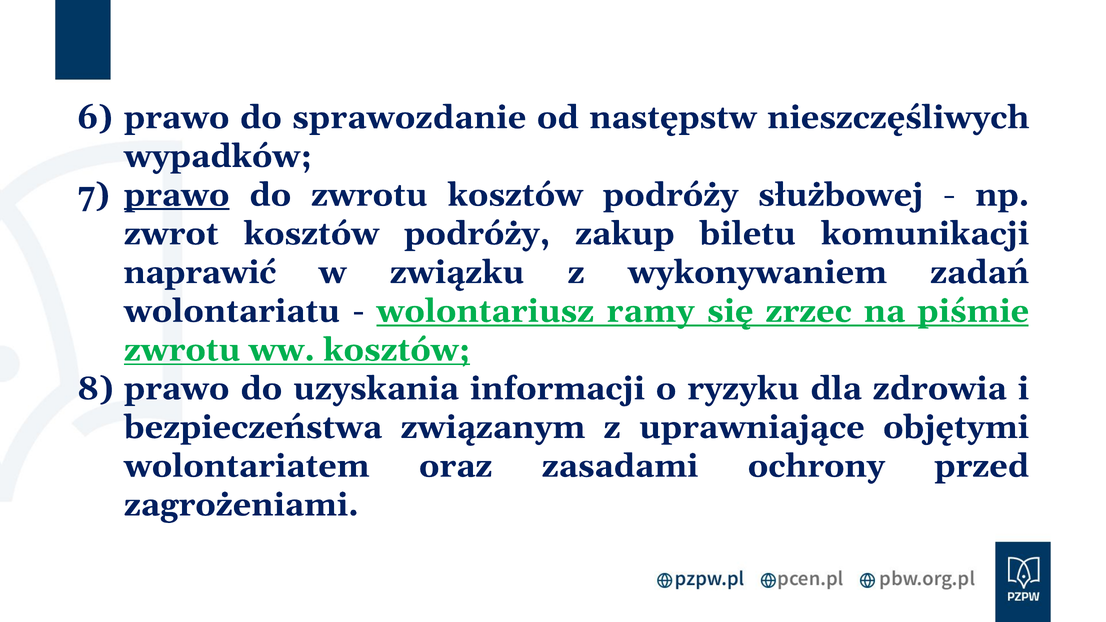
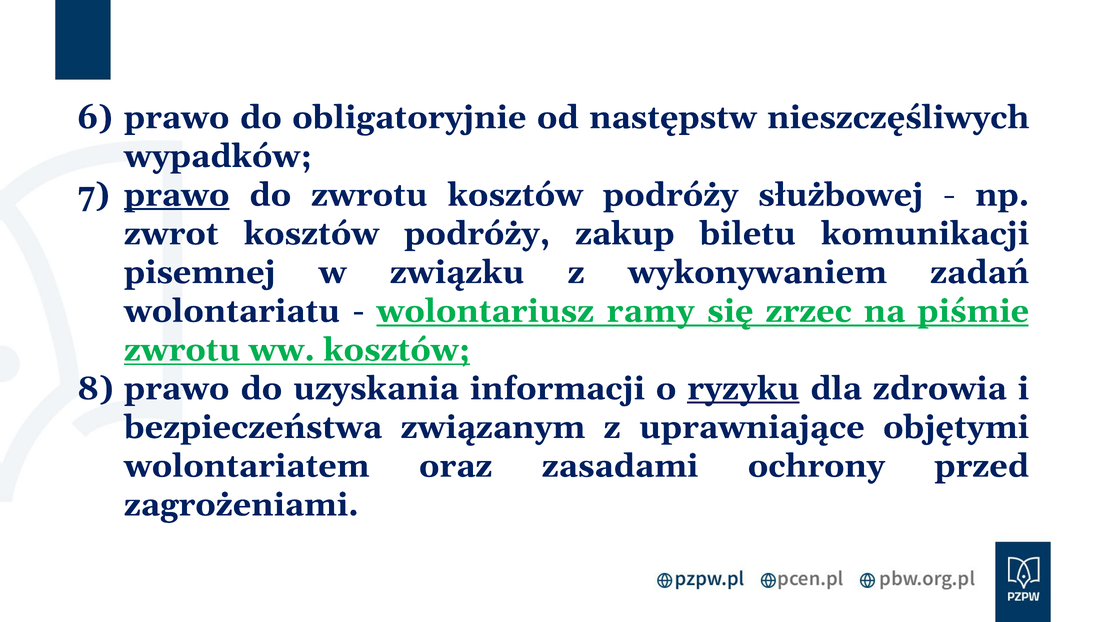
sprawozdanie: sprawozdanie -> obligatoryjnie (409, 118)
naprawić: naprawić -> pisemnej (200, 272)
ryzyku underline: none -> present (743, 389)
